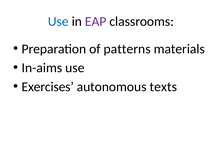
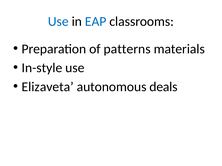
EAP colour: purple -> blue (96, 21)
In-aims: In-aims -> In-style (42, 68)
Exercises: Exercises -> Elizaveta (48, 87)
texts: texts -> deals (163, 87)
